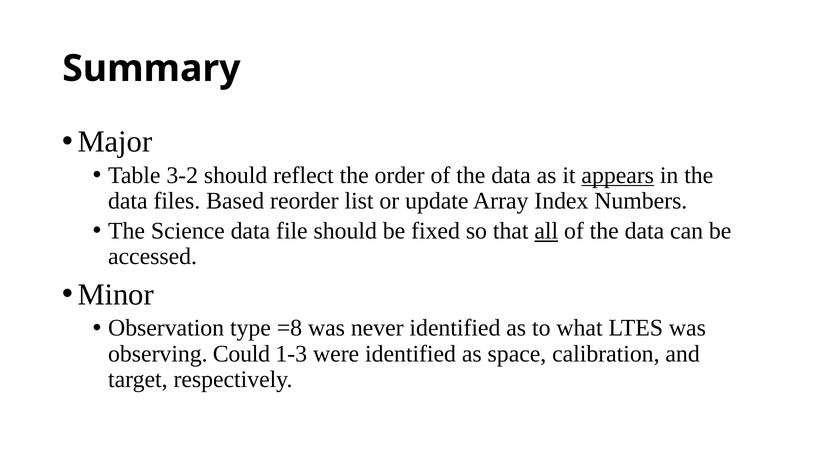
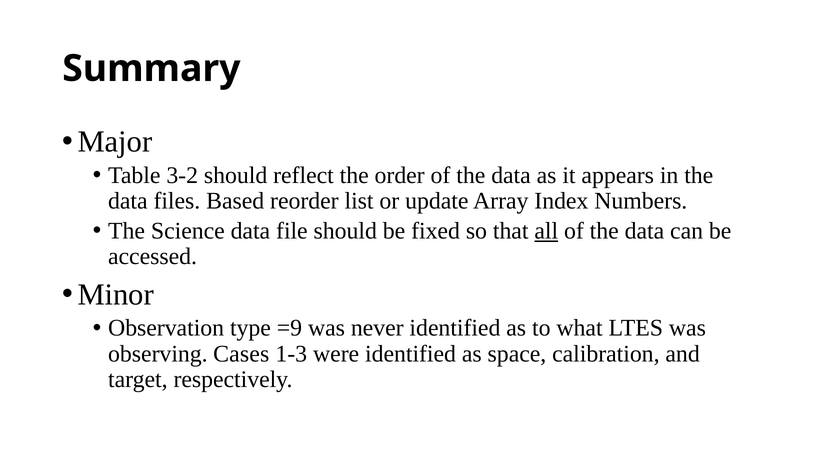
appears underline: present -> none (618, 175)
=8: =8 -> =9 (289, 328)
Could: Could -> Cases (241, 354)
